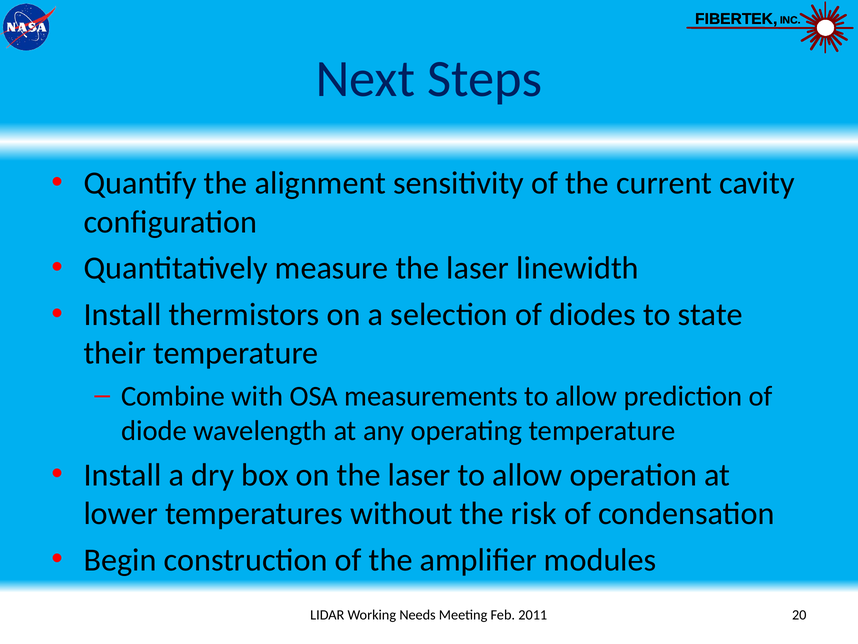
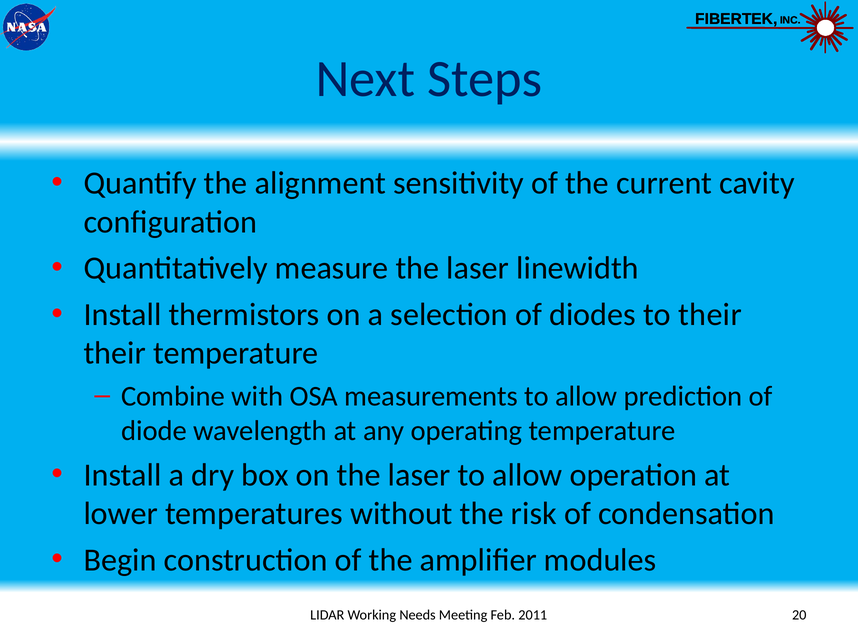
to state: state -> their (710, 314)
